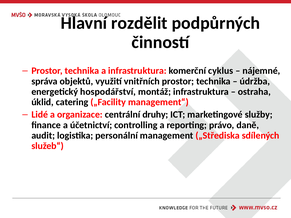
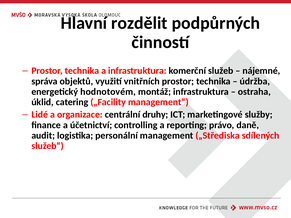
cyklus: cyklus -> služeb (221, 71)
hospodářství: hospodářství -> hodnotovém (108, 92)
